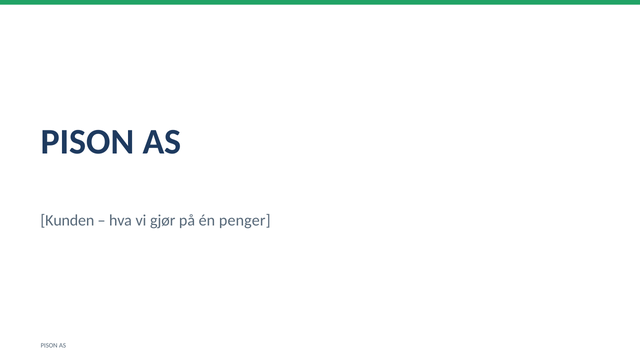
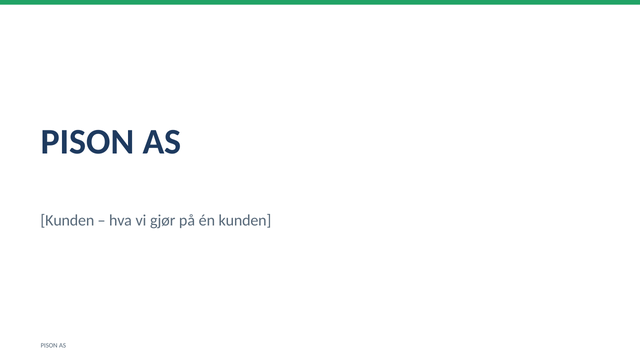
én penger: penger -> kunden (245, 220)
